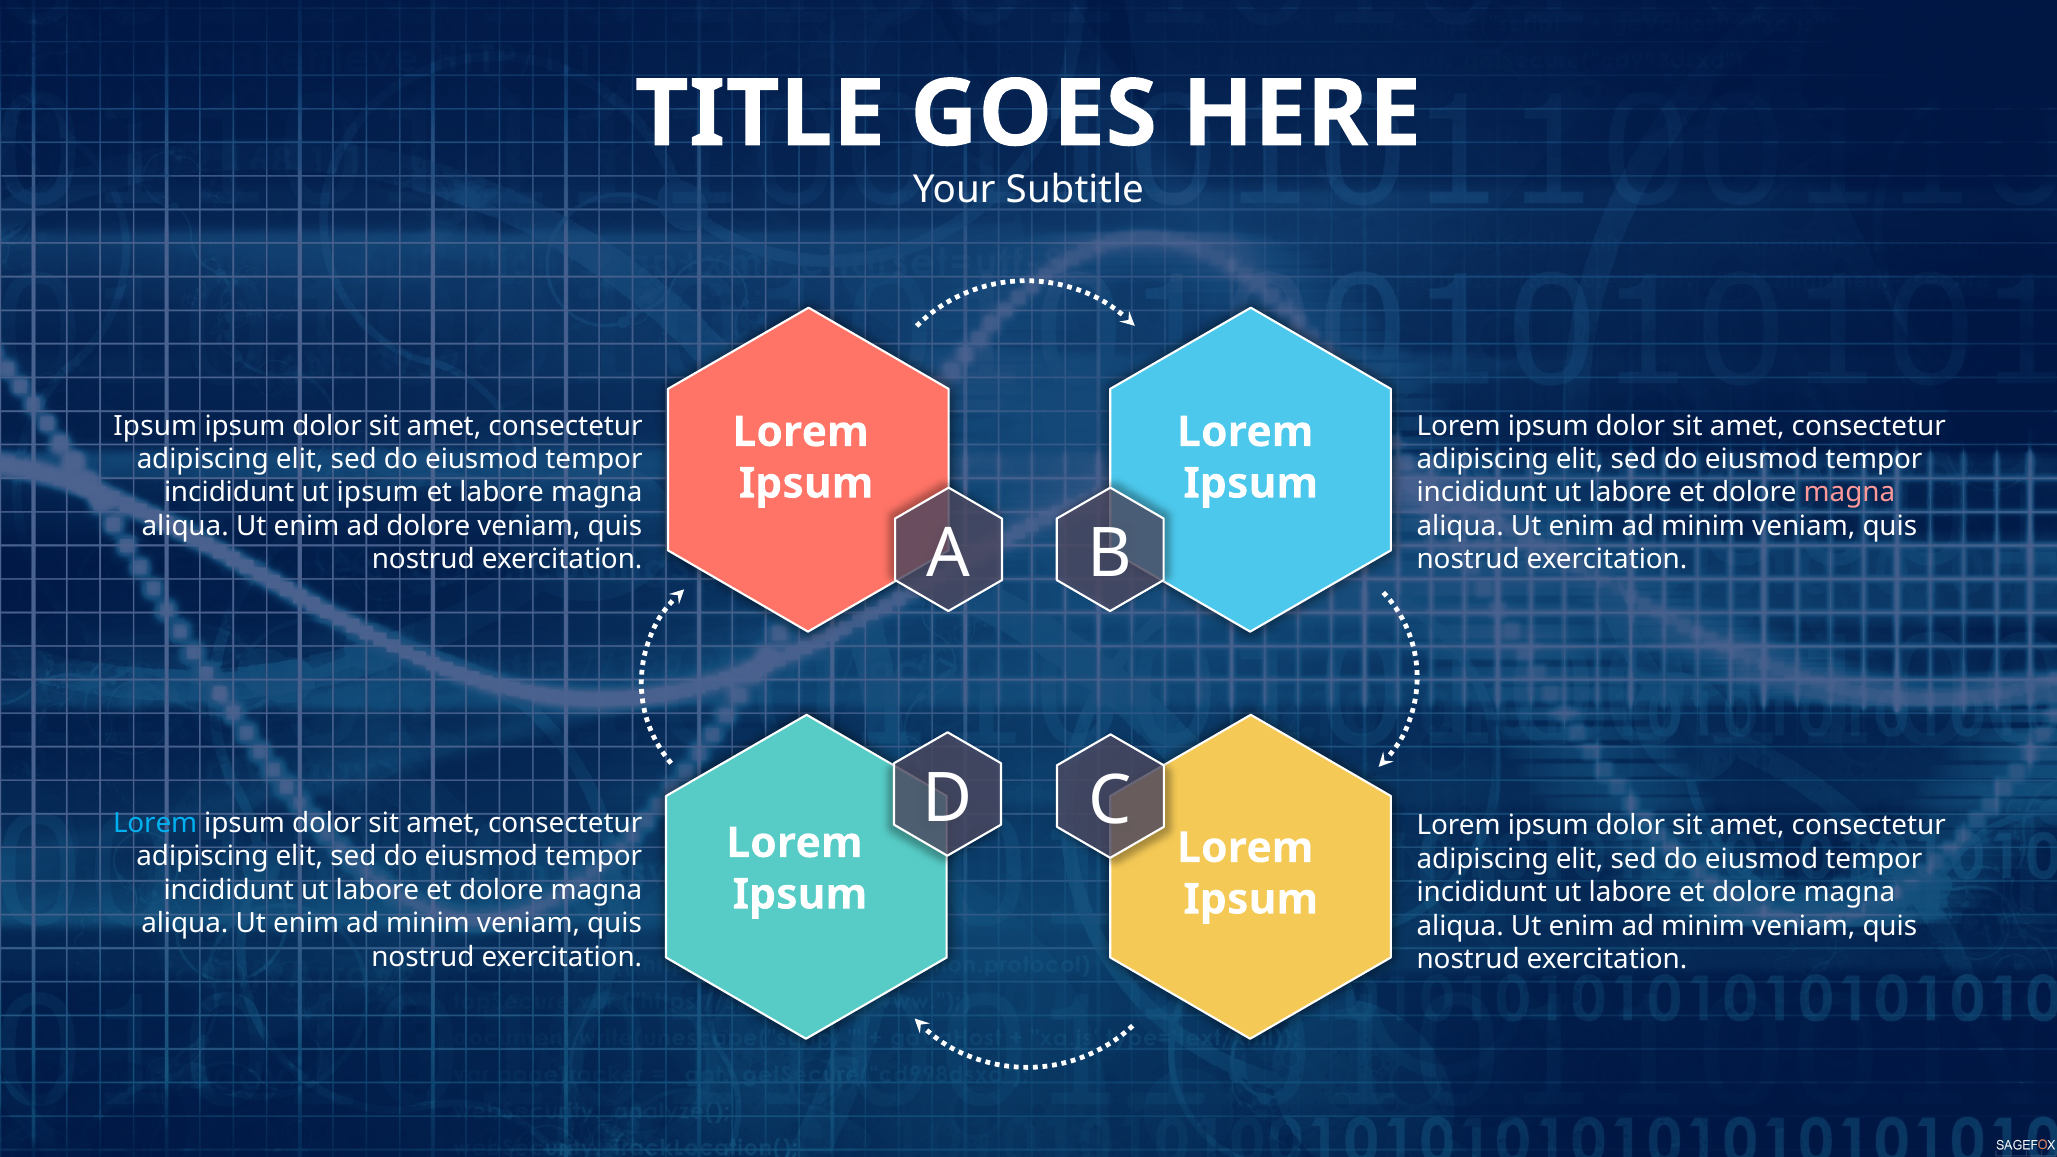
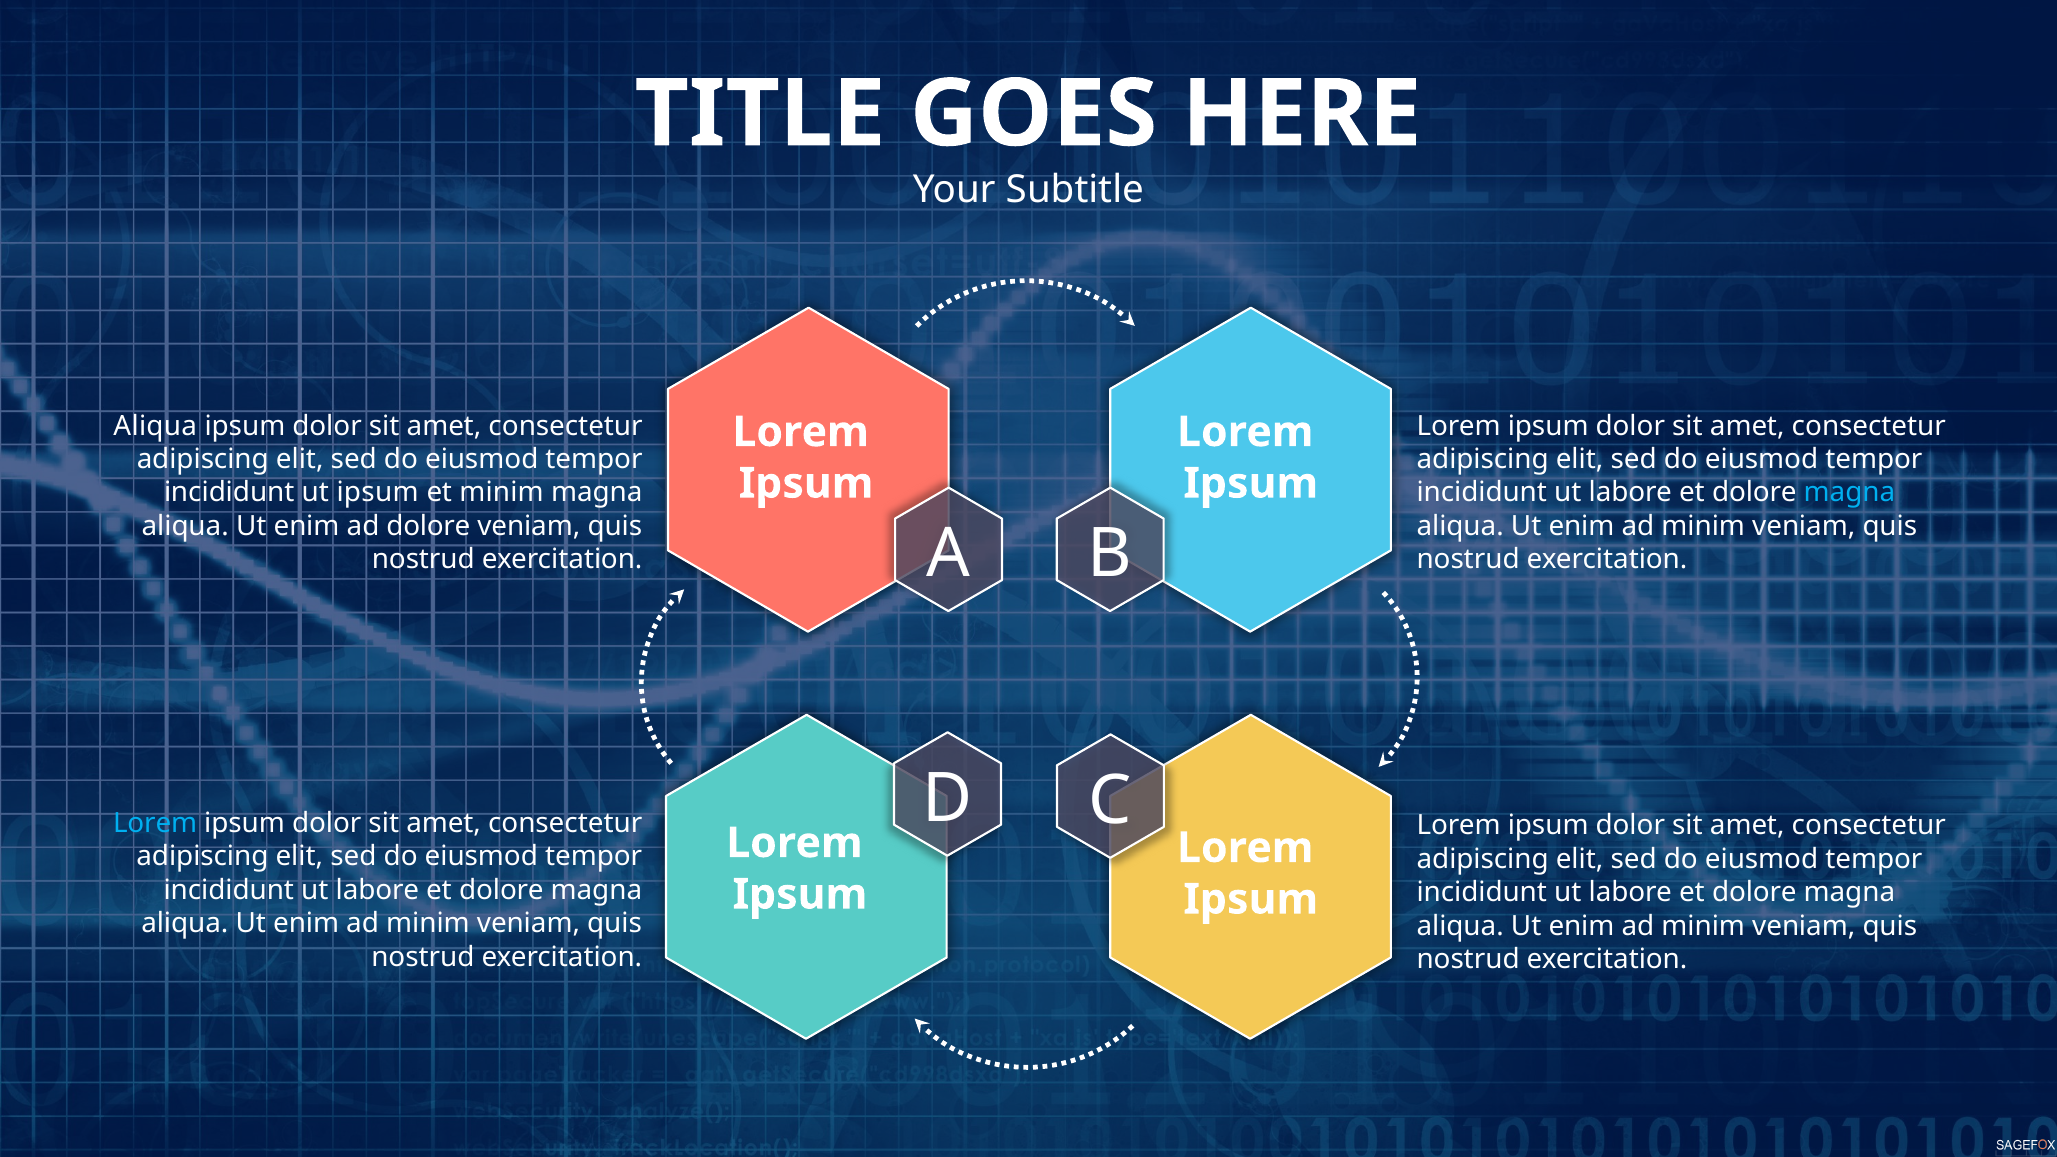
Ipsum: Ipsum -> Aliqua (155, 426)
et labore: labore -> minim (502, 493)
magna colour: pink -> light blue (1849, 493)
